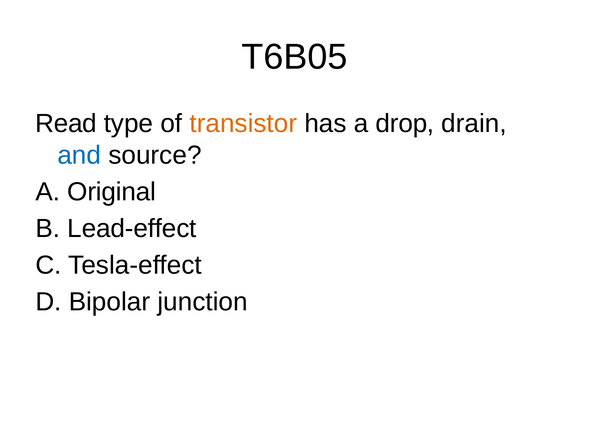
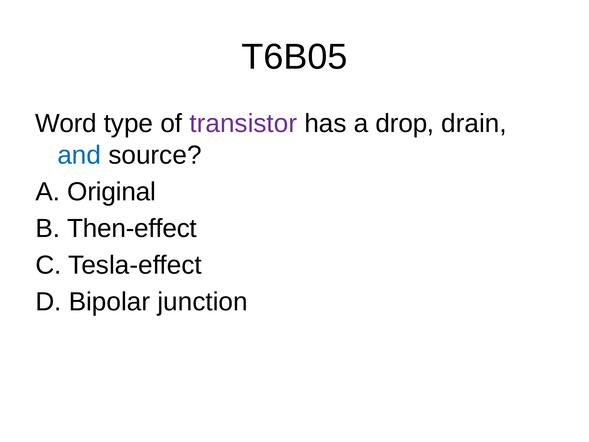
Read: Read -> Word (66, 124)
transistor colour: orange -> purple (243, 124)
Lead-effect: Lead-effect -> Then-effect (132, 228)
